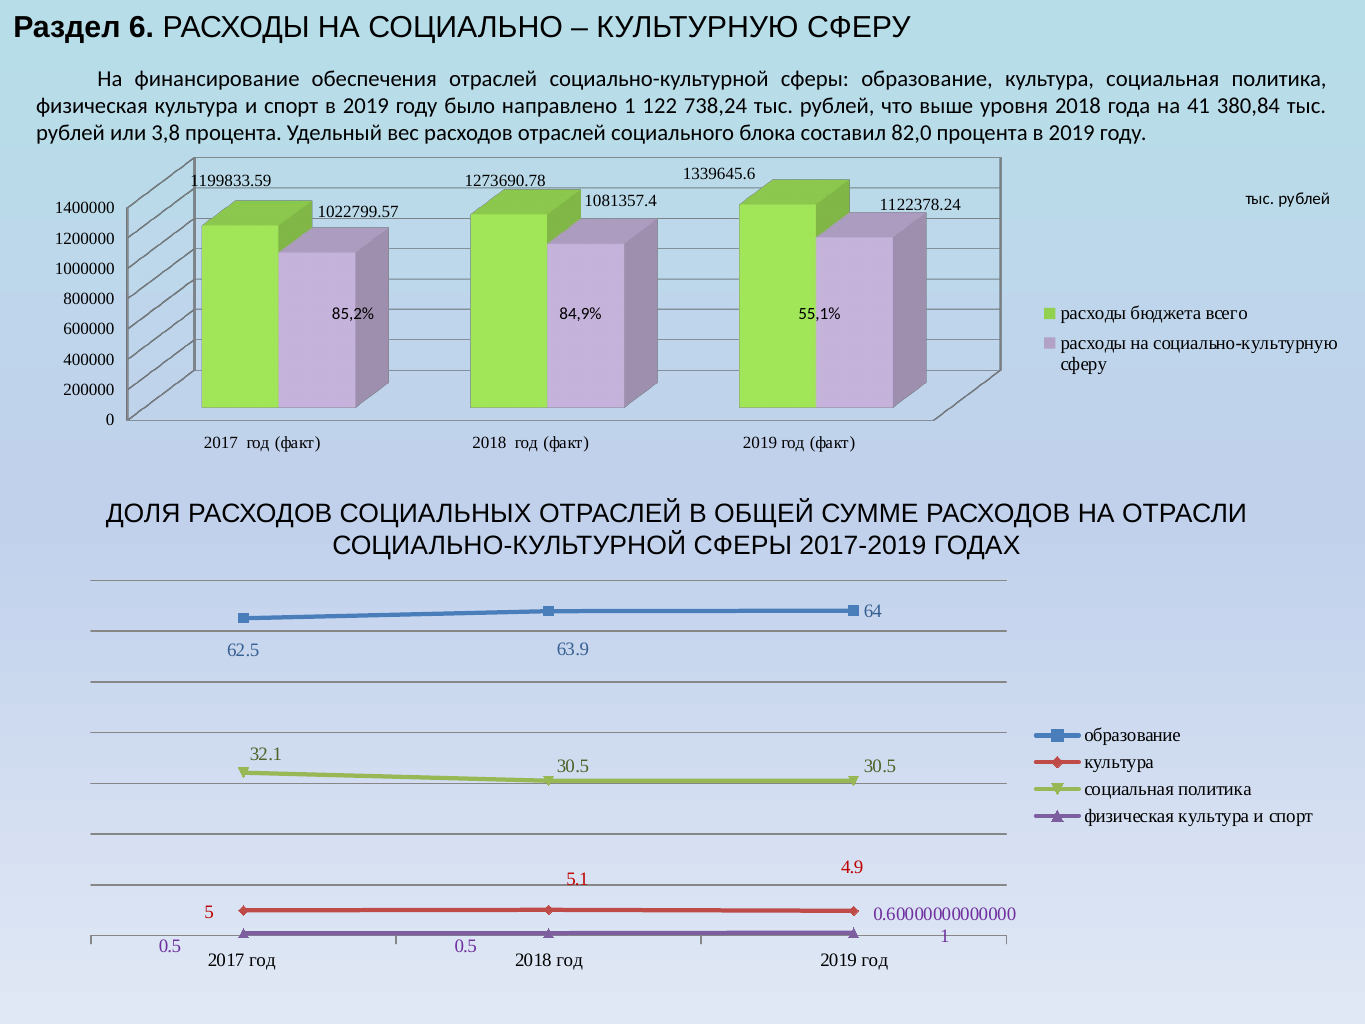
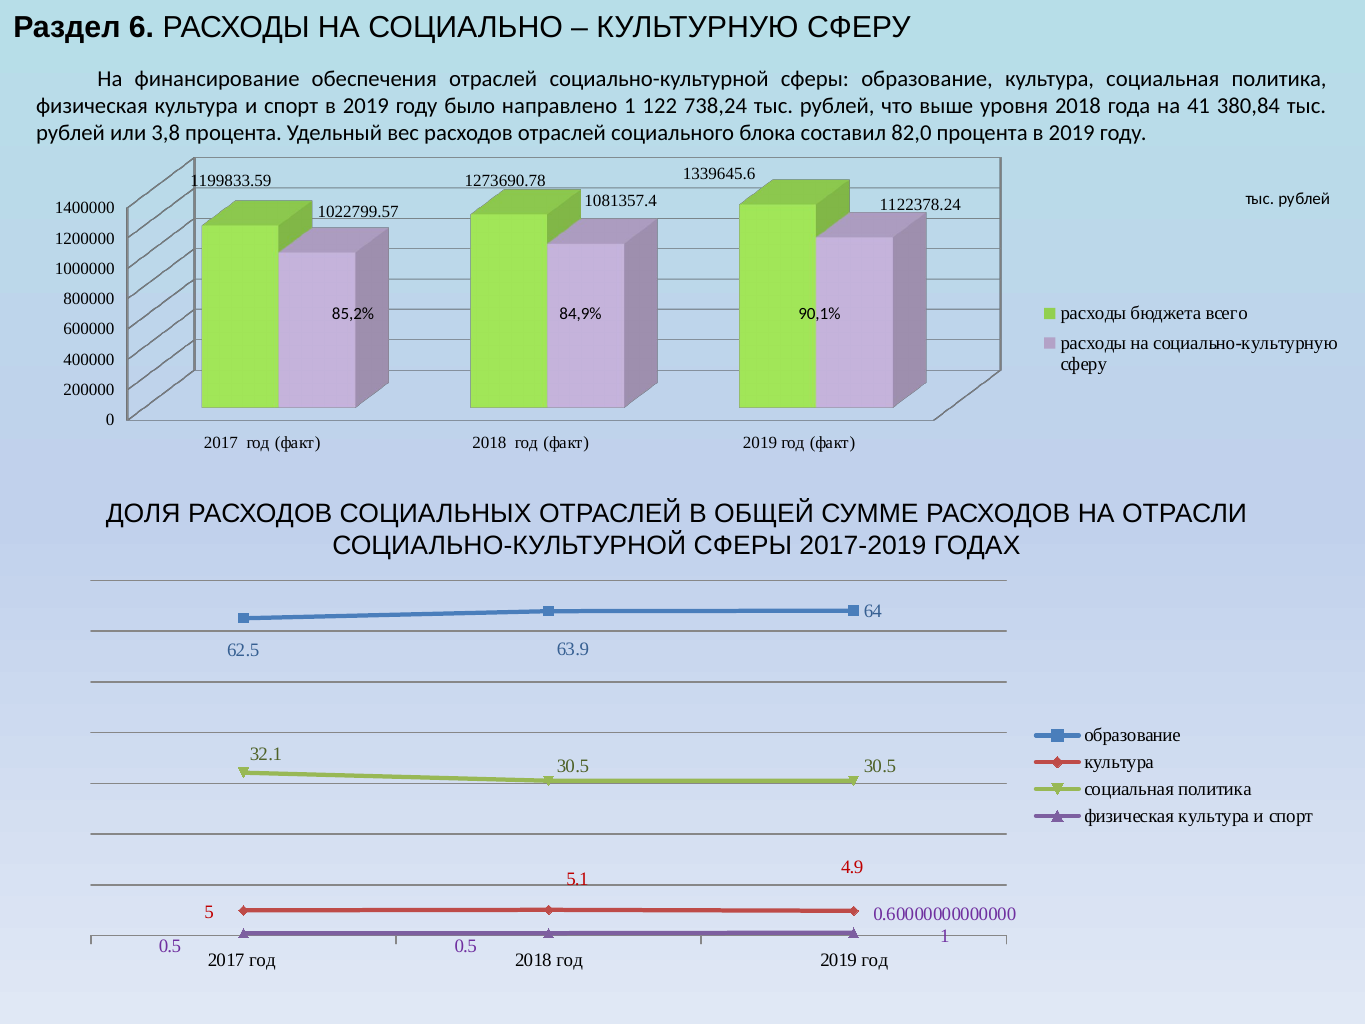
55,1%: 55,1% -> 90,1% (819, 314)
